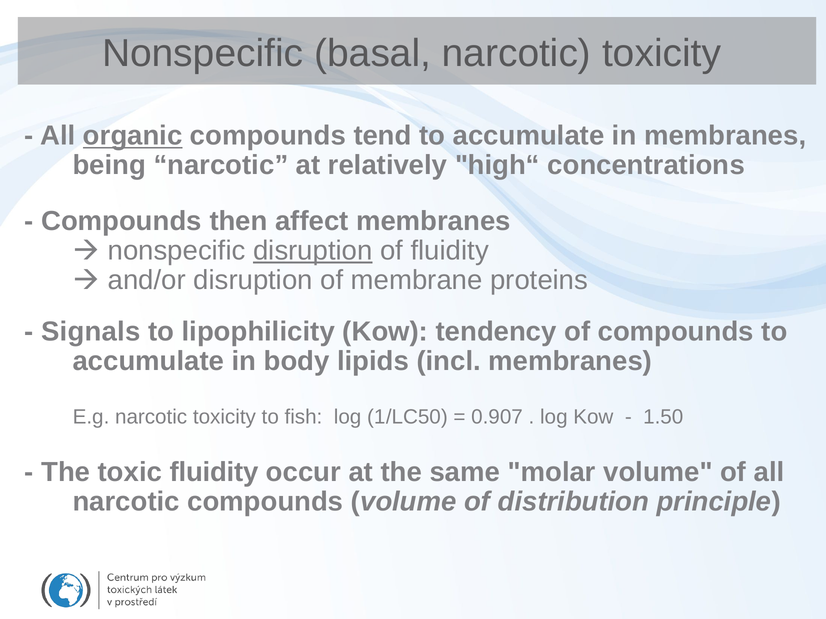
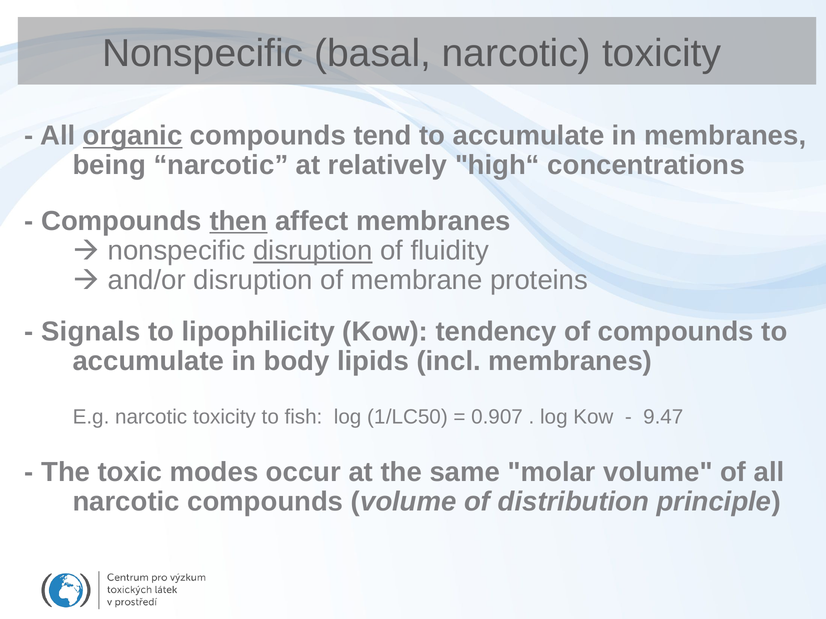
then underline: none -> present (239, 221)
1.50: 1.50 -> 9.47 (663, 417)
toxic fluidity: fluidity -> modes (214, 472)
